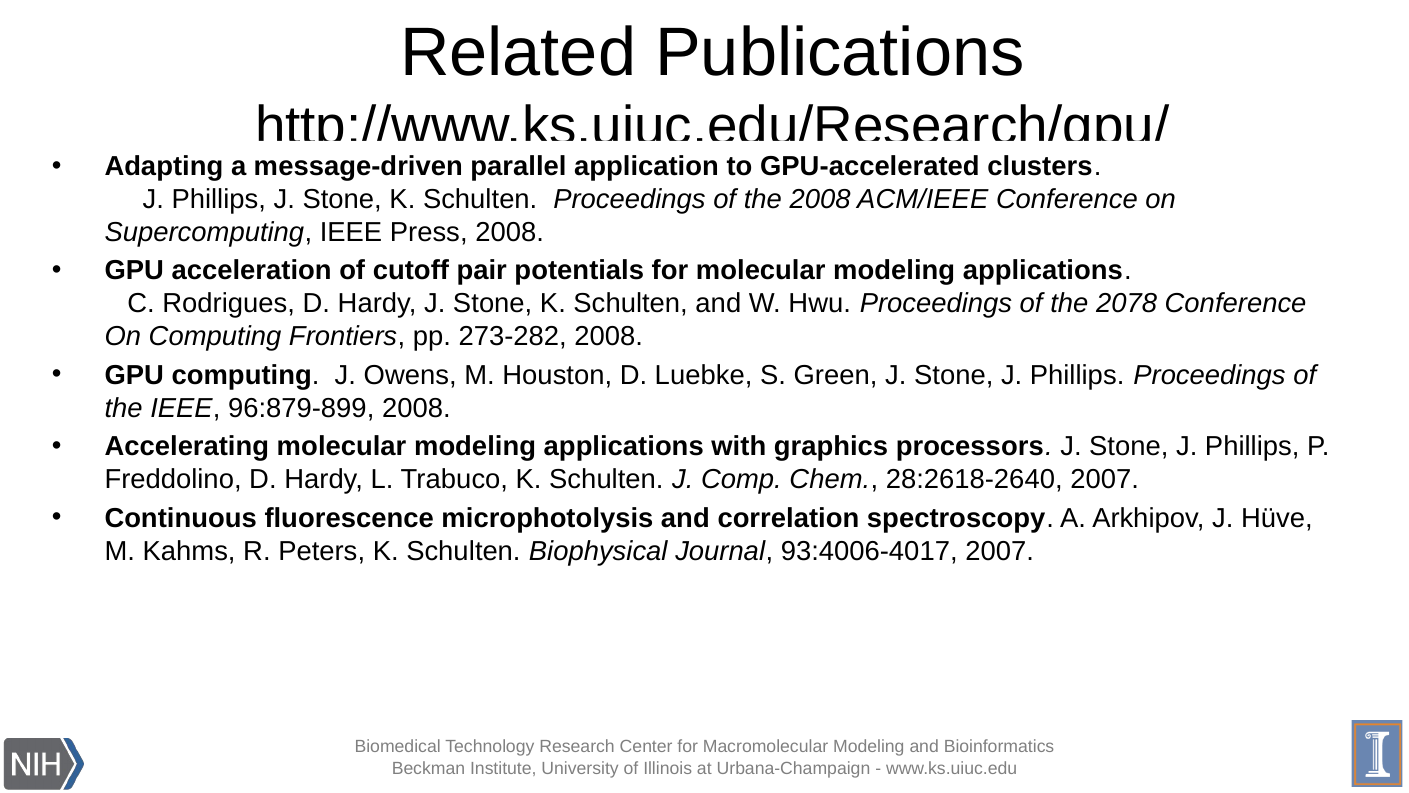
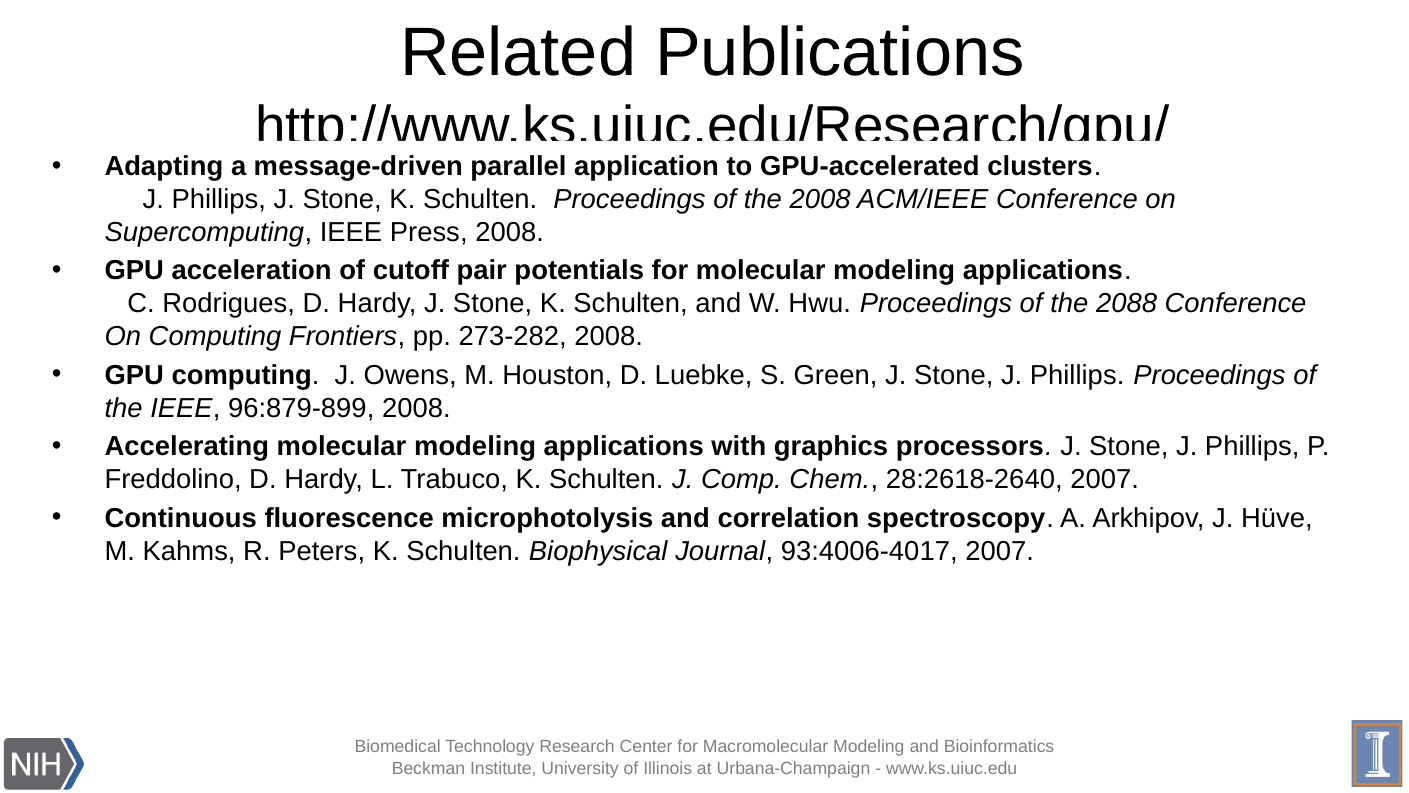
2078: 2078 -> 2088 (1127, 304)
